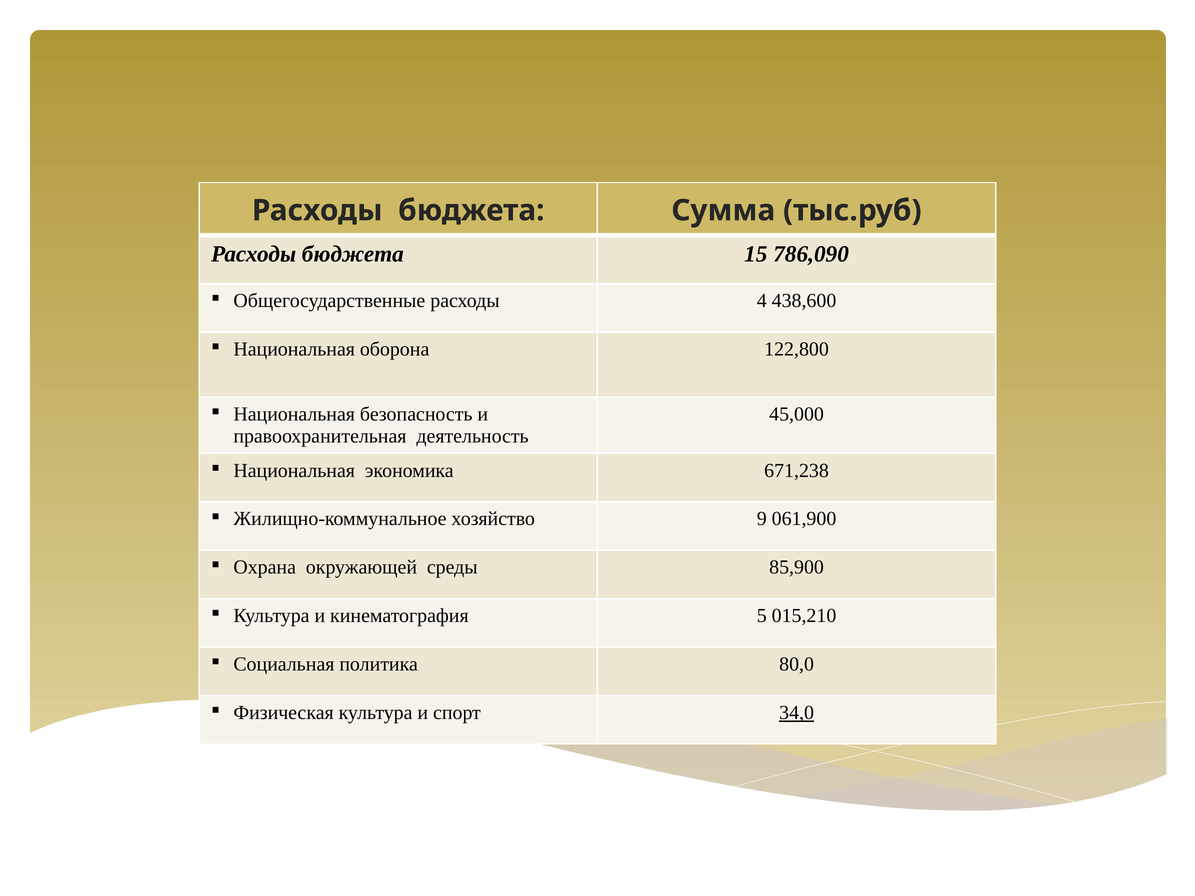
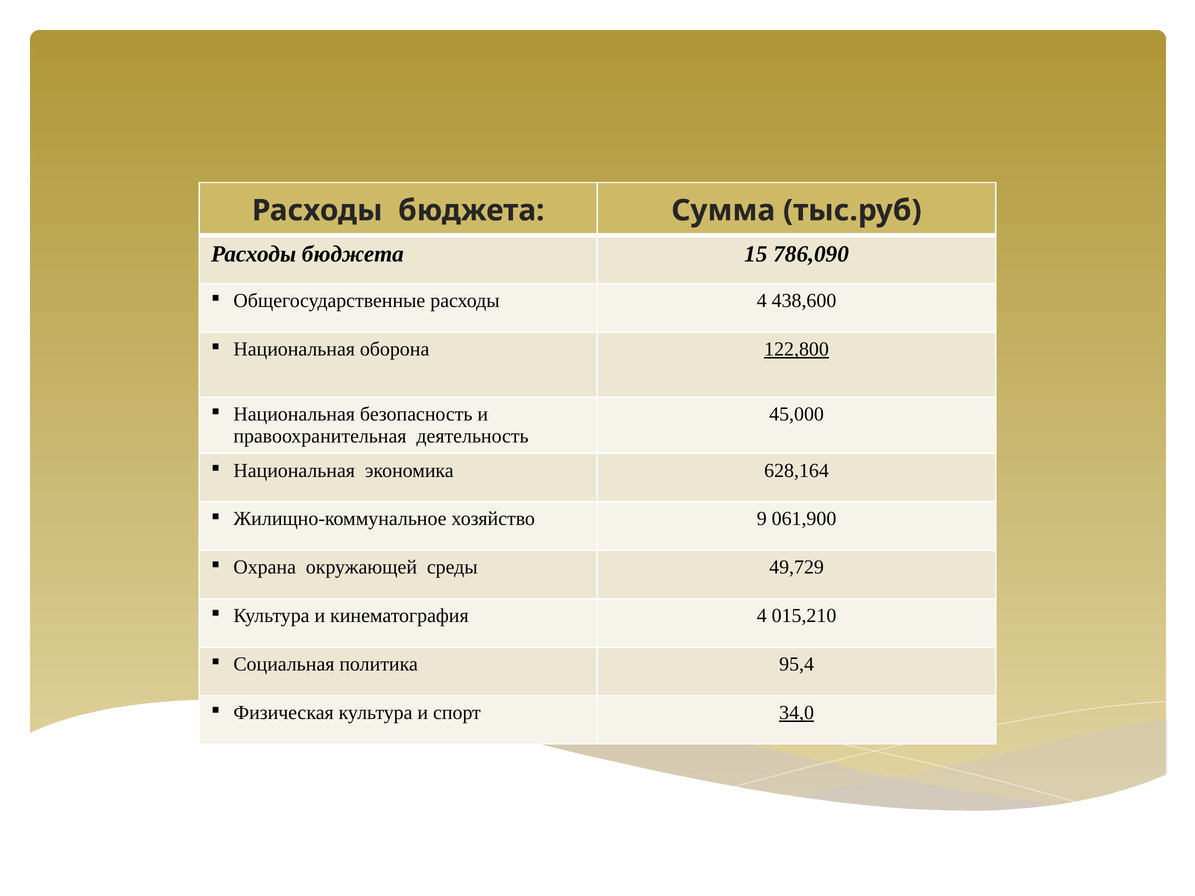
122,800 underline: none -> present (797, 349)
671,238: 671,238 -> 628,164 (797, 471)
85,900: 85,900 -> 49,729 (797, 568)
кинематография 5: 5 -> 4 (762, 616)
80,0: 80,0 -> 95,4 (797, 664)
